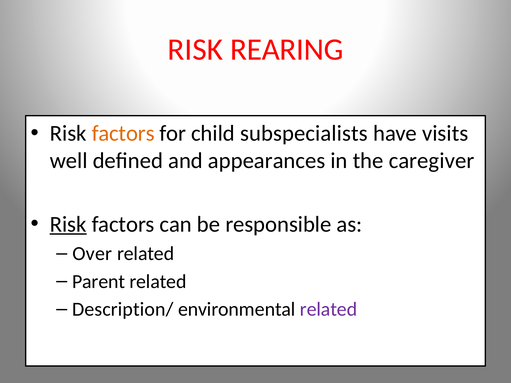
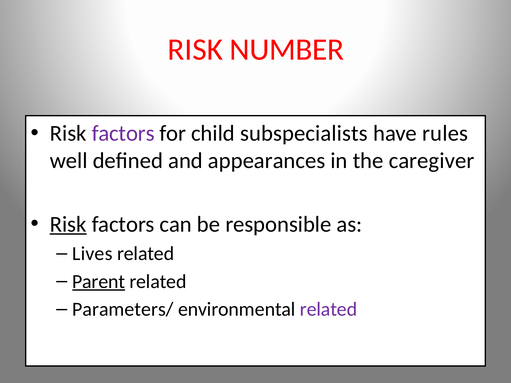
REARING: REARING -> NUMBER (287, 49)
factors colour: orange -> purple (123, 134)
visits: visits -> rules (445, 134)
Over: Over -> Lives (92, 254)
Parent underline: none -> present (99, 282)
Description/: Description/ -> Parameters/ (123, 309)
